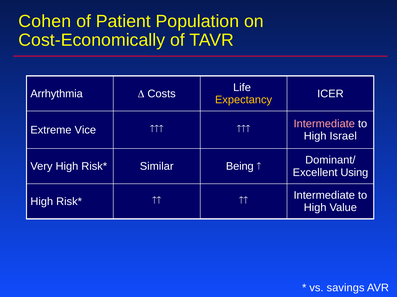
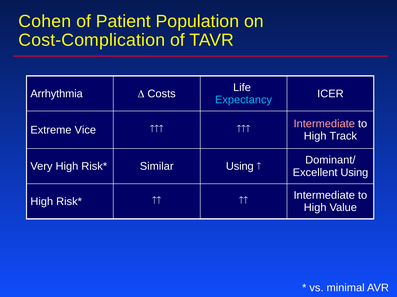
Cost-Economically: Cost-Economically -> Cost-Complication (92, 40)
Expectancy colour: yellow -> light blue (244, 100)
Israel: Israel -> Track (343, 136)
Similar Being: Being -> Using (240, 167)
savings: savings -> minimal (346, 288)
